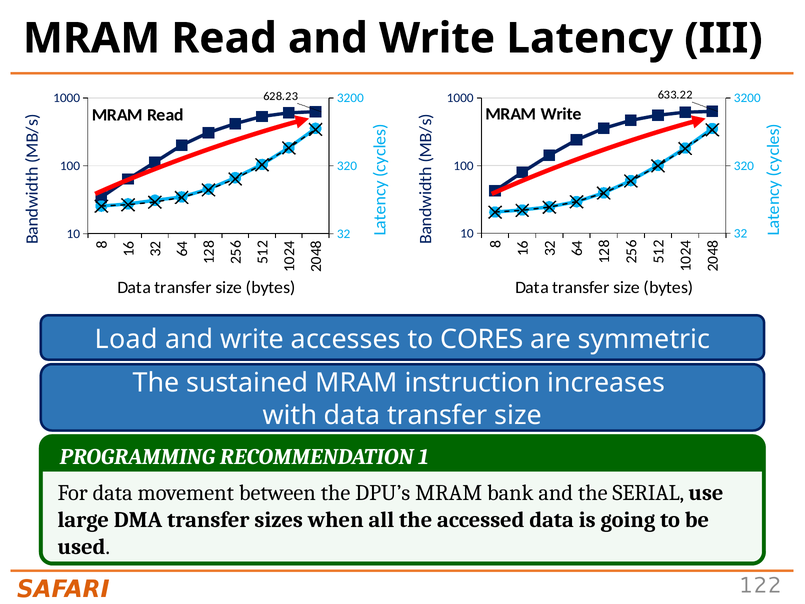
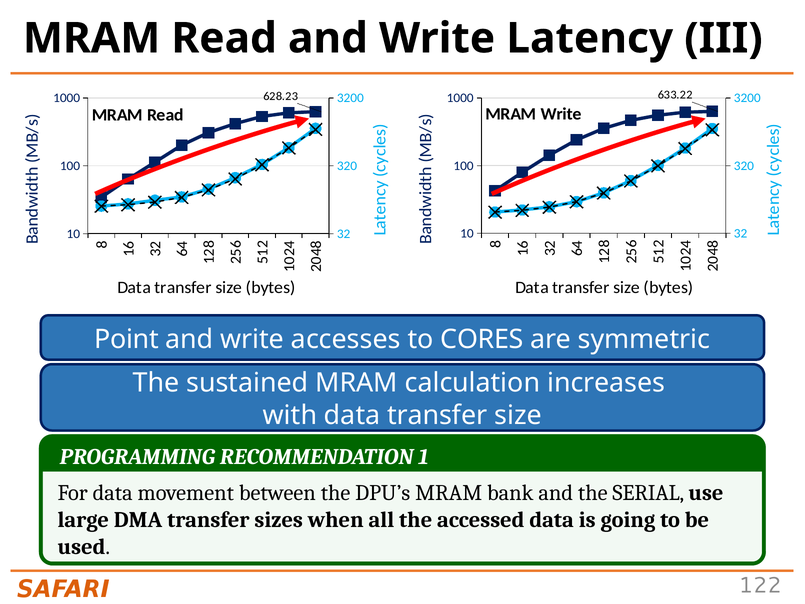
Load: Load -> Point (127, 339)
instruction: instruction -> calculation (472, 383)
